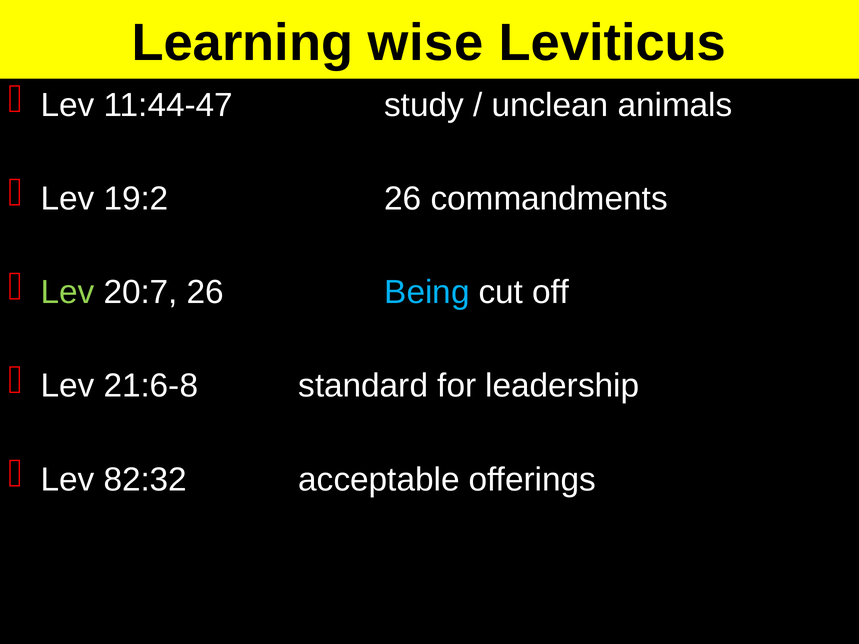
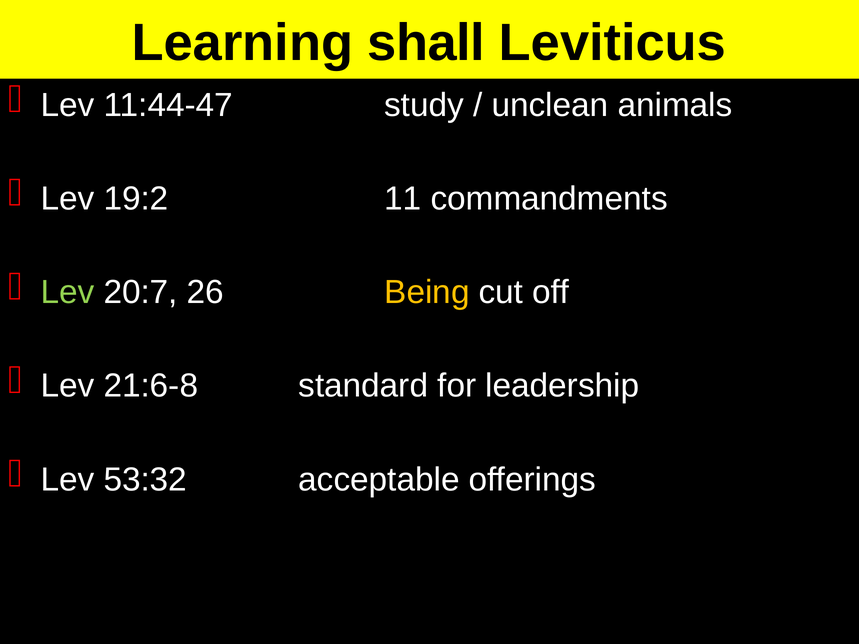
wise: wise -> shall (426, 43)
19:2 26: 26 -> 11 (403, 199)
Being colour: light blue -> yellow (427, 292)
82:32: 82:32 -> 53:32 (145, 480)
